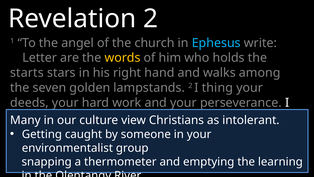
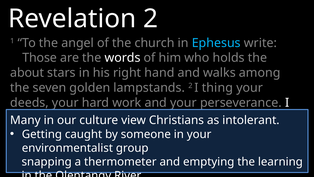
Letter: Letter -> Those (40, 58)
words colour: yellow -> white (123, 58)
starts: starts -> about (27, 73)
